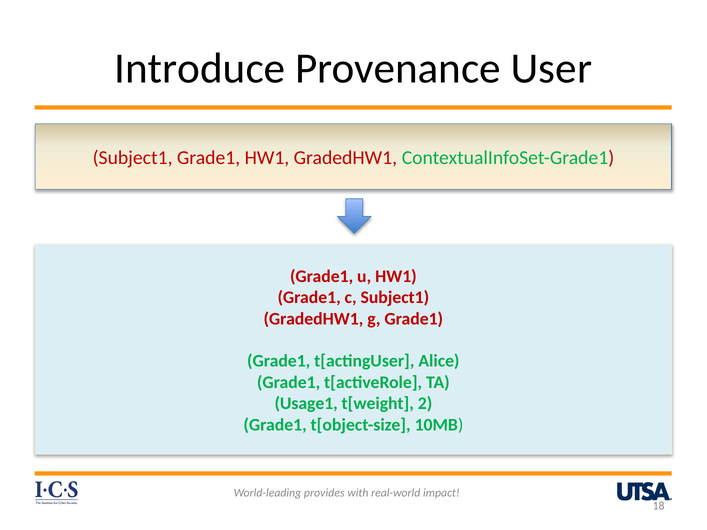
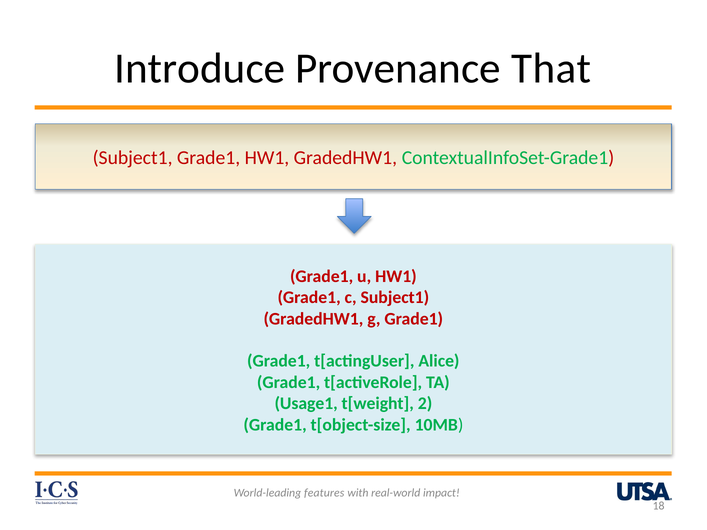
User: User -> That (551, 68)
provides: provides -> features (324, 493)
